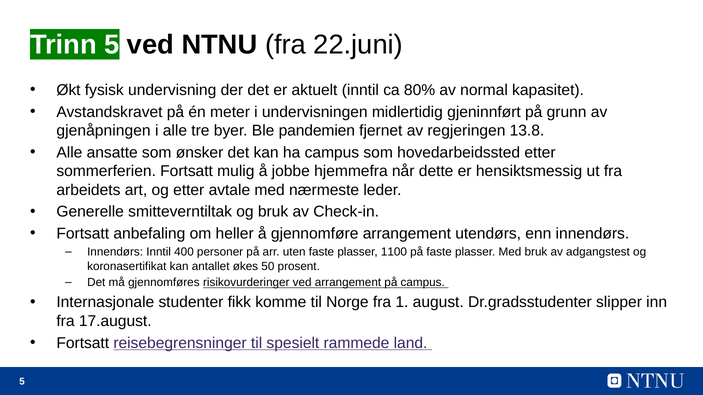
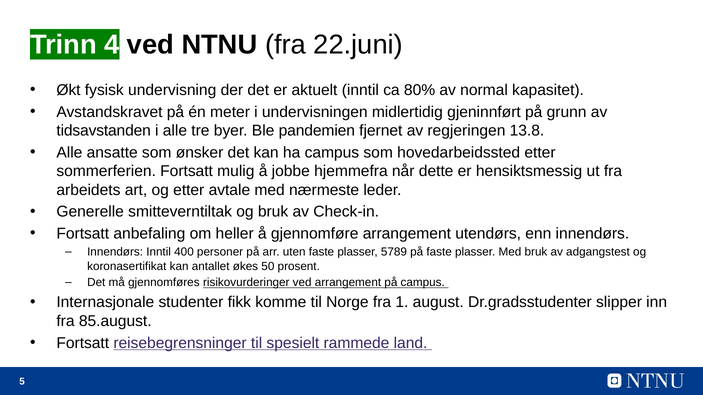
Trinn 5: 5 -> 4 (112, 45)
gjenåpningen: gjenåpningen -> tidsavstanden (104, 131)
1100: 1100 -> 5789 (394, 252)
17.august: 17.august -> 85.august (115, 321)
